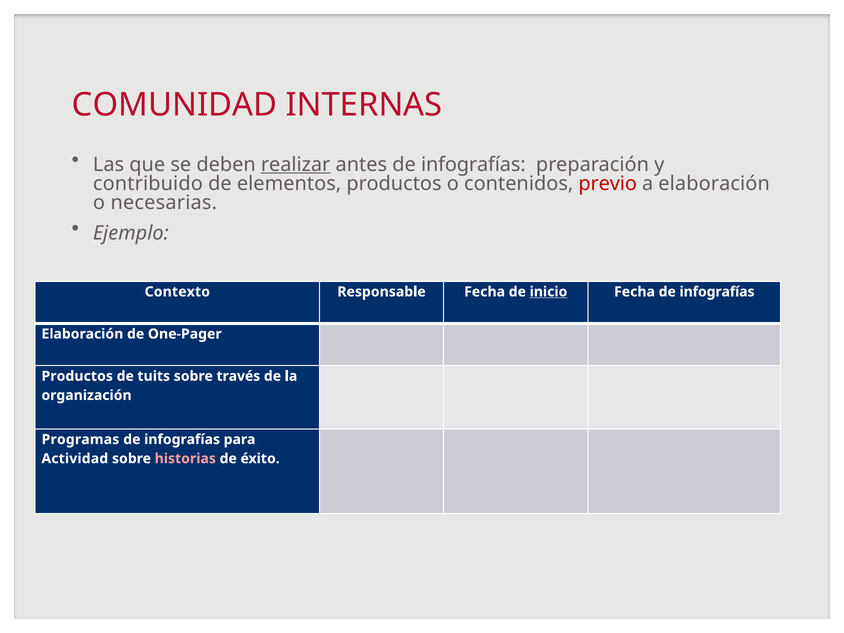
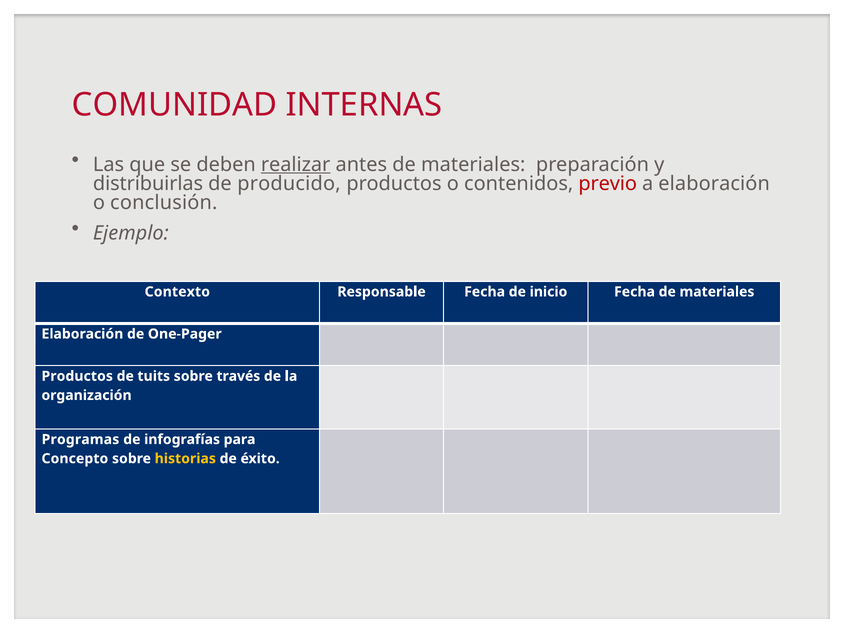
antes de infografías: infografías -> materiales (473, 164)
contribuido: contribuido -> distribuirlas (148, 184)
elementos: elementos -> producido (289, 184)
necesarias: necesarias -> conclusión (164, 203)
inicio underline: present -> none (549, 292)
Fecha de infografías: infografías -> materiales (717, 292)
Actividad: Actividad -> Concepto (75, 459)
historias colour: pink -> yellow (185, 459)
